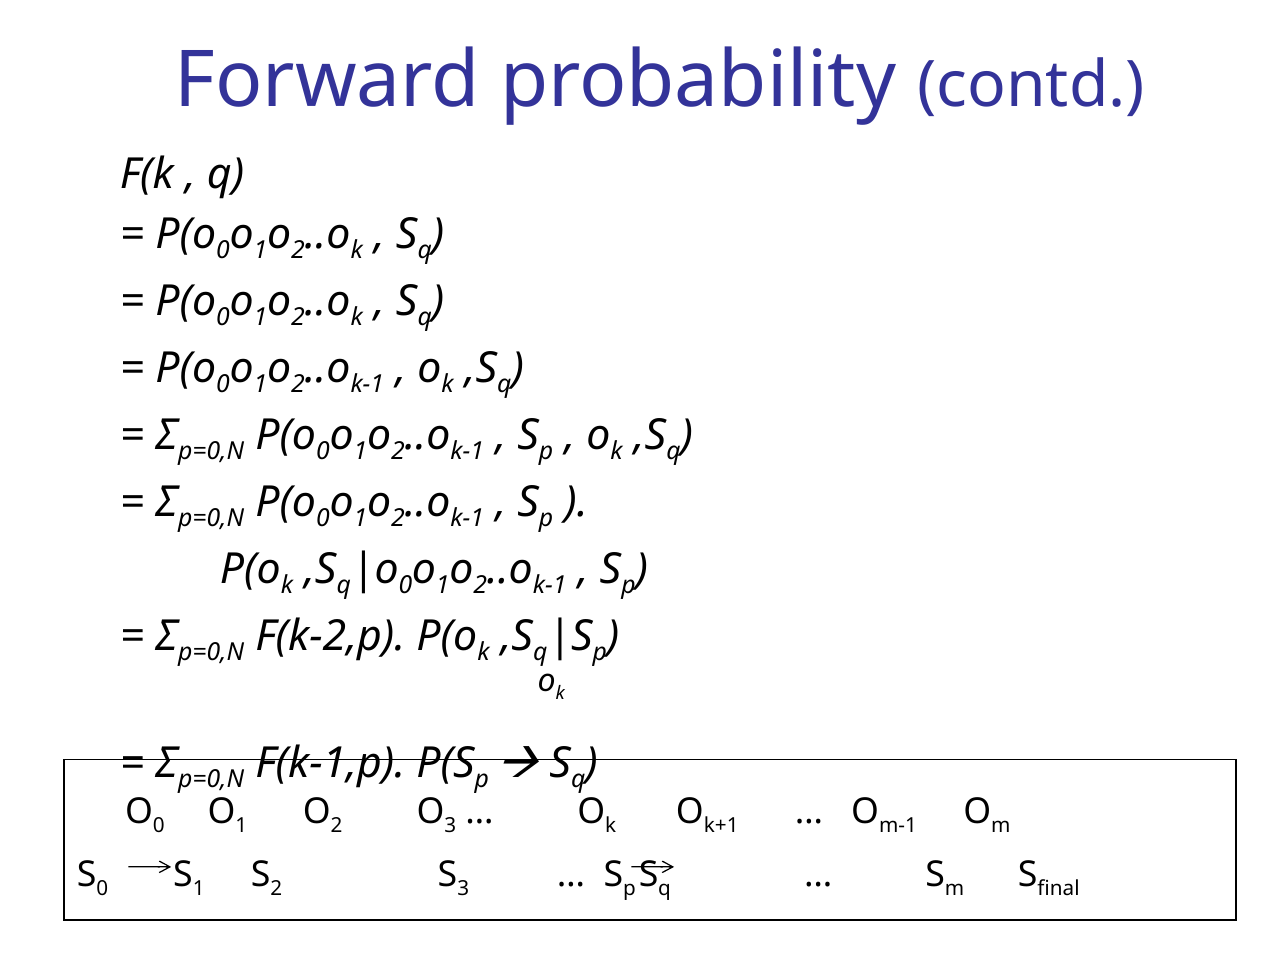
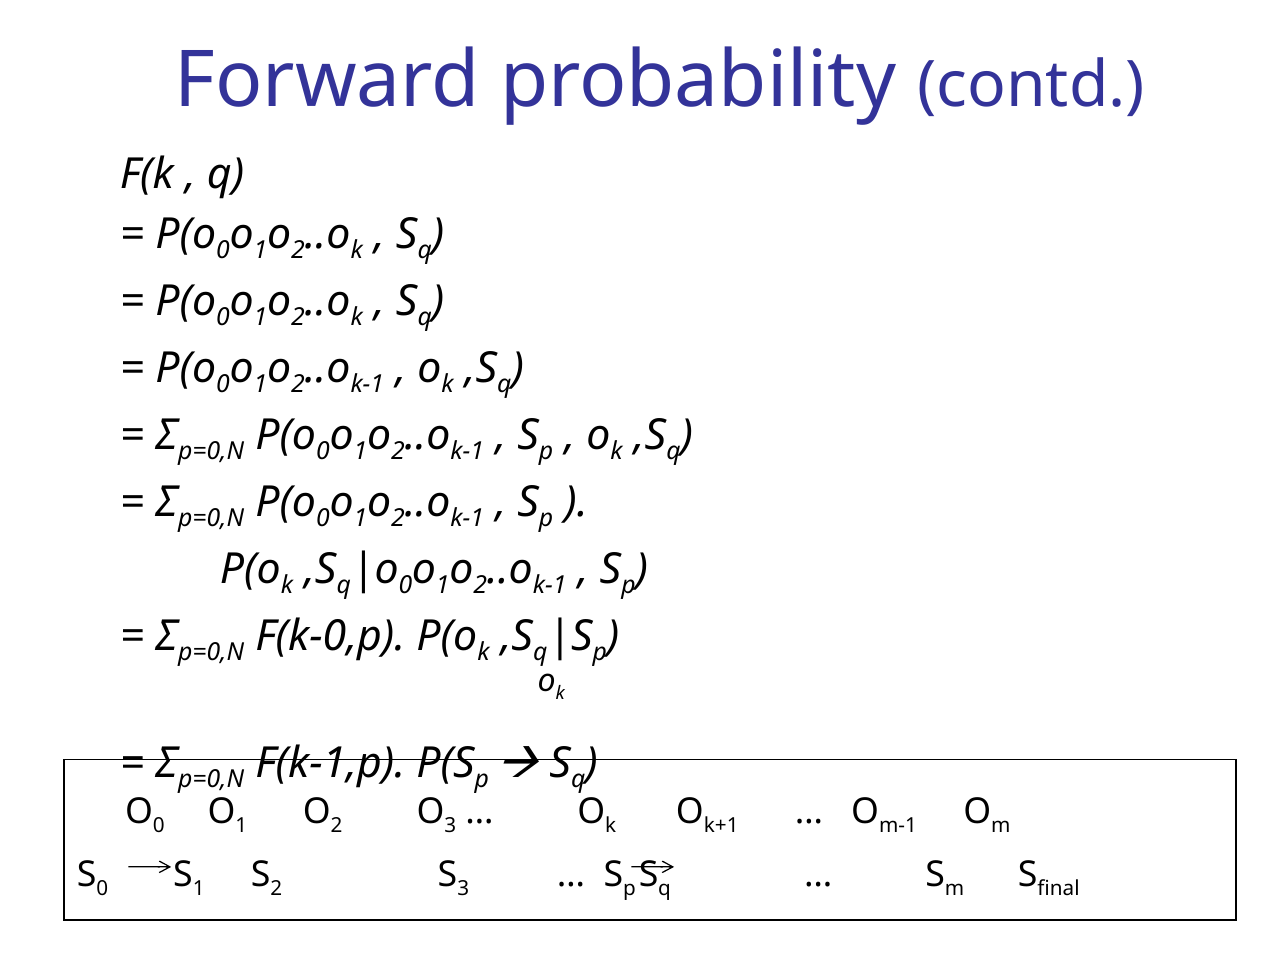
F(k-2,p: F(k-2,p -> F(k-0,p (330, 636)
